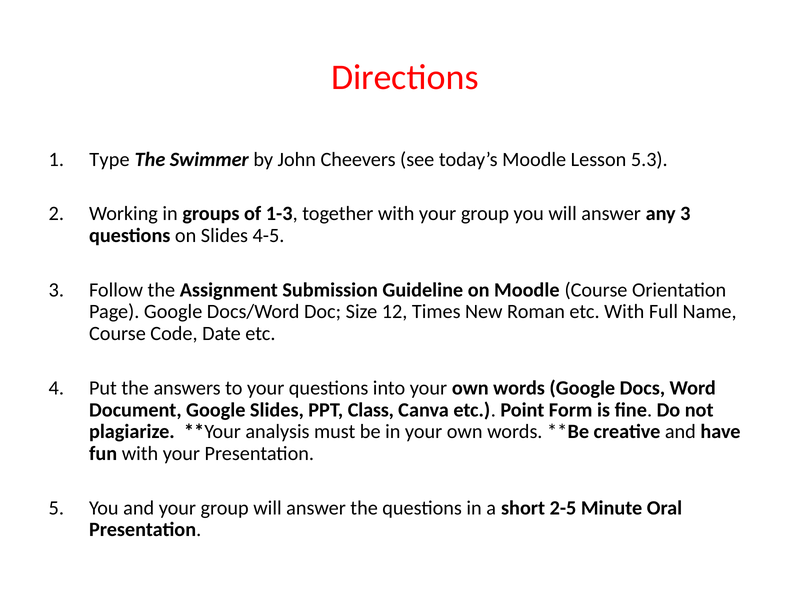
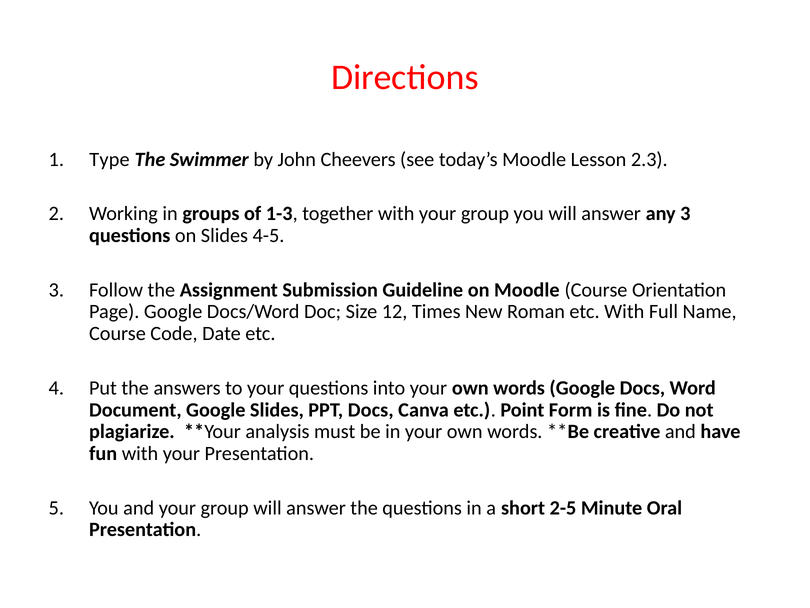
5.3: 5.3 -> 2.3 (649, 159)
PPT Class: Class -> Docs (371, 410)
